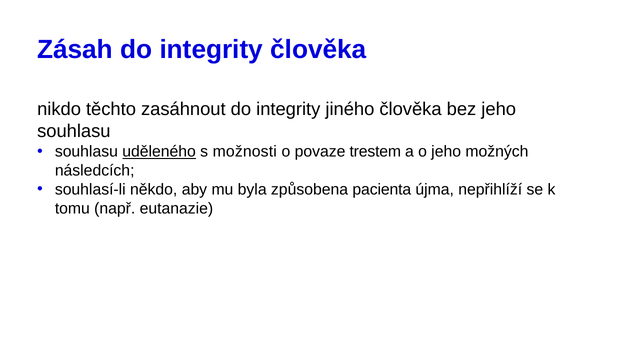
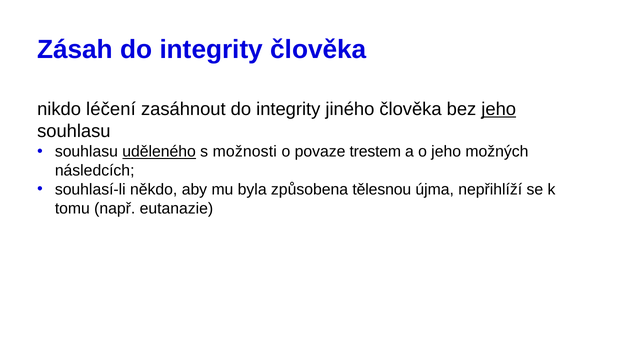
těchto: těchto -> léčení (111, 109)
jeho underline: none -> present (499, 109)
pacienta: pacienta -> tělesnou (382, 189)
